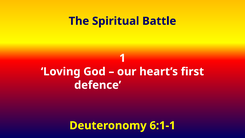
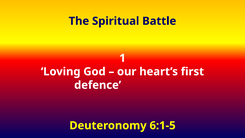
6:1-1: 6:1-1 -> 6:1-5 (163, 125)
